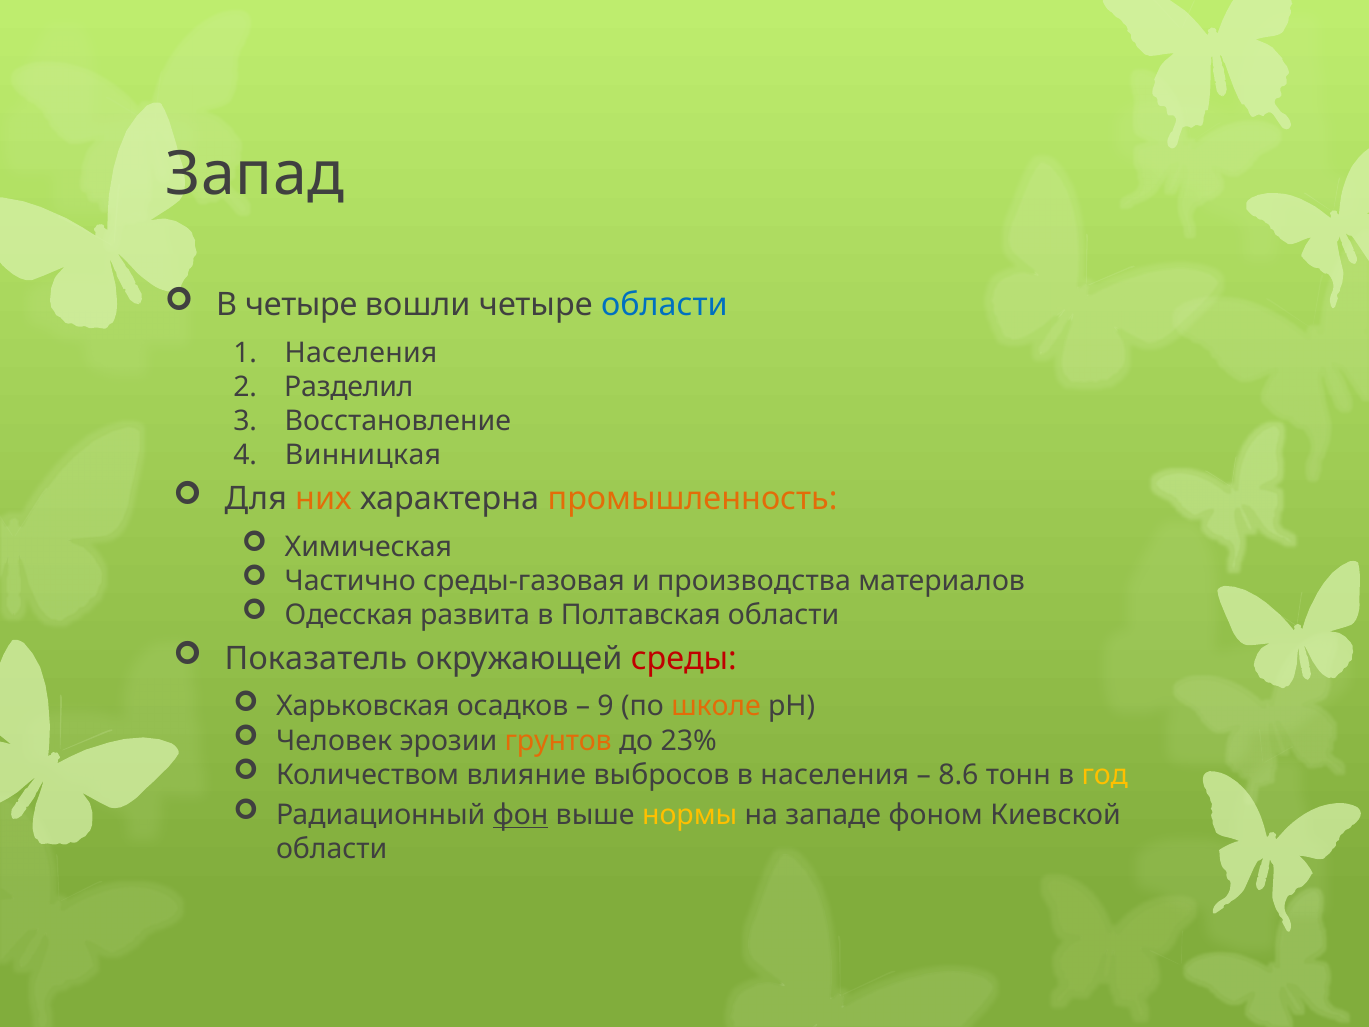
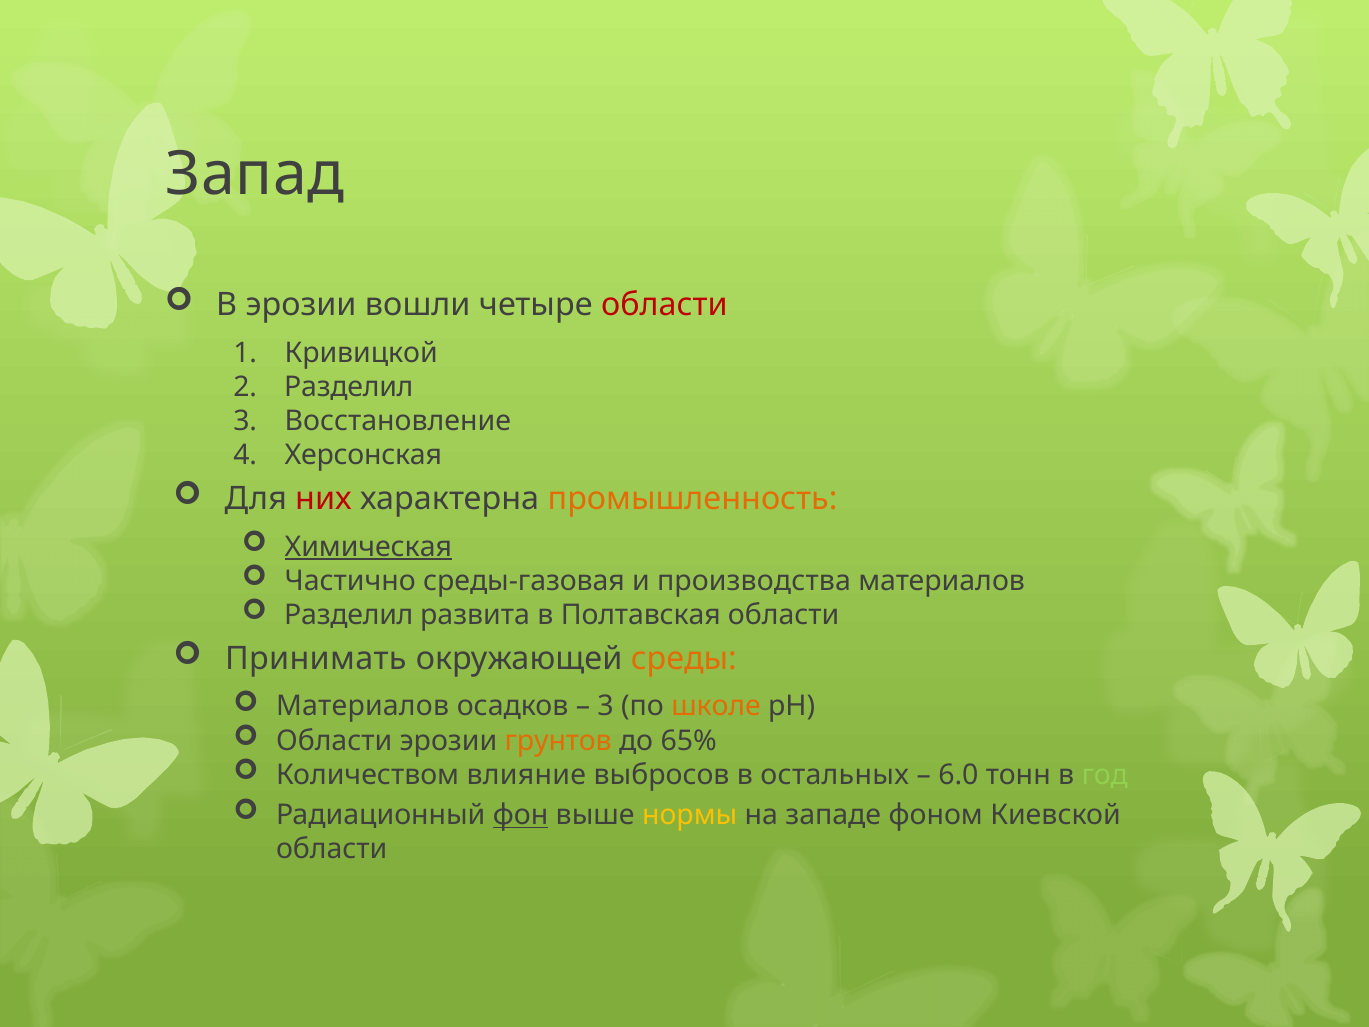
В четыре: четыре -> эрозии (301, 305)
области colour: blue -> red (664, 305)
Населения: Населения -> Кривицкой (361, 353)
Винницкая: Винницкая -> Херсонская (363, 455)
них colour: orange -> red (323, 499)
Химическая underline: none -> present (368, 547)
Одесская: Одесская -> Разделил (349, 615)
Показатель: Показатель -> Принимать (316, 659)
среды colour: red -> orange (684, 659)
Харьковская: Харьковская -> Материалов (363, 706)
9: 9 -> 3 (606, 706)
Человек: Человек -> Области (334, 741)
23%: 23% -> 65% (689, 741)
в населения: населения -> остальных (835, 775)
8.6: 8.6 -> 6.0 (958, 775)
год colour: yellow -> light green (1105, 775)
